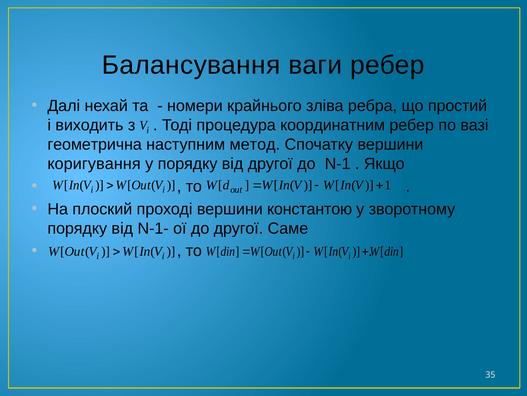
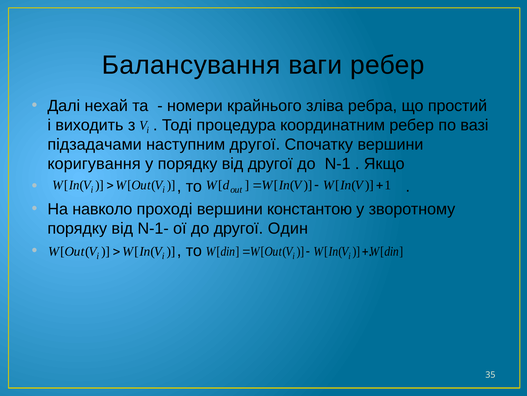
геометрична: геометрична -> підзадачами (95, 144)
наступним метод: метод -> другої (255, 144)
плоский: плоский -> навколо (102, 209)
Саме: Саме -> Один (288, 228)
